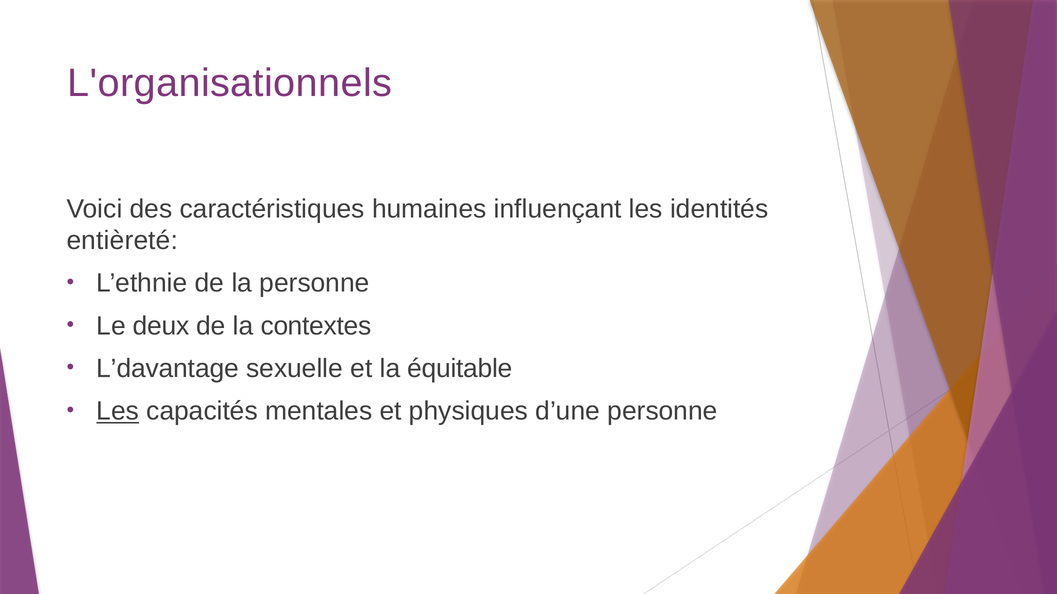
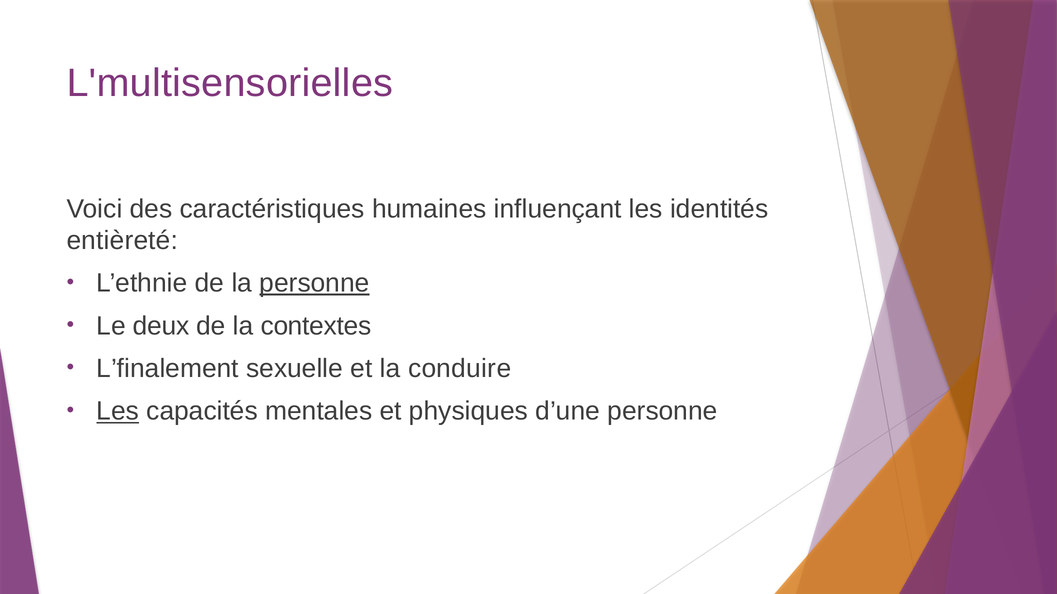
L'organisationnels: L'organisationnels -> L'multisensorielles (230, 83)
personne underline: none -> present (314, 283)
L’davantage: L’davantage -> L’finalement (168, 369)
équitable: équitable -> conduire (460, 369)
